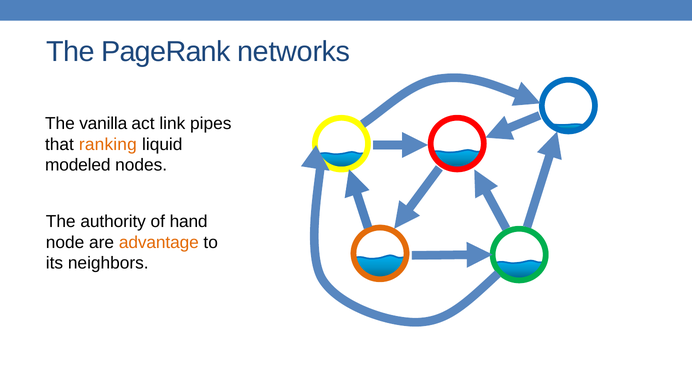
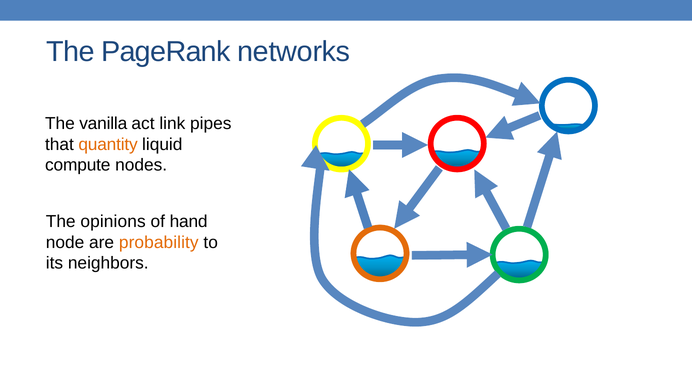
ranking: ranking -> quantity (108, 145)
modeled: modeled -> compute (78, 165)
authority: authority -> opinions (113, 222)
advantage: advantage -> probability (159, 242)
